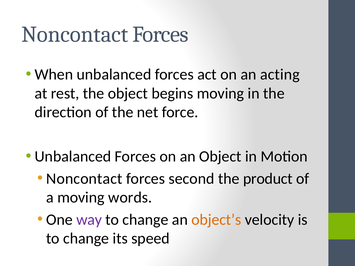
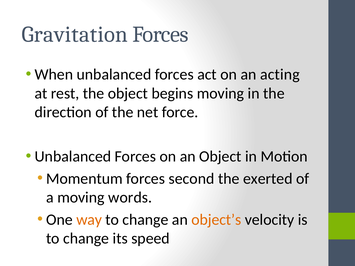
Noncontact: Noncontact -> Gravitation (75, 34)
Noncontact: Noncontact -> Momentum (84, 179)
product: product -> exerted (268, 179)
way colour: purple -> orange (89, 220)
